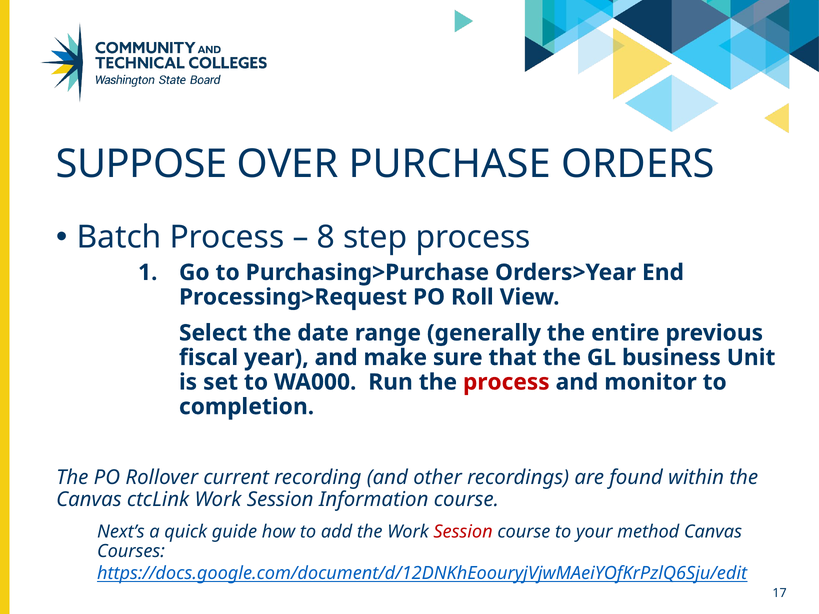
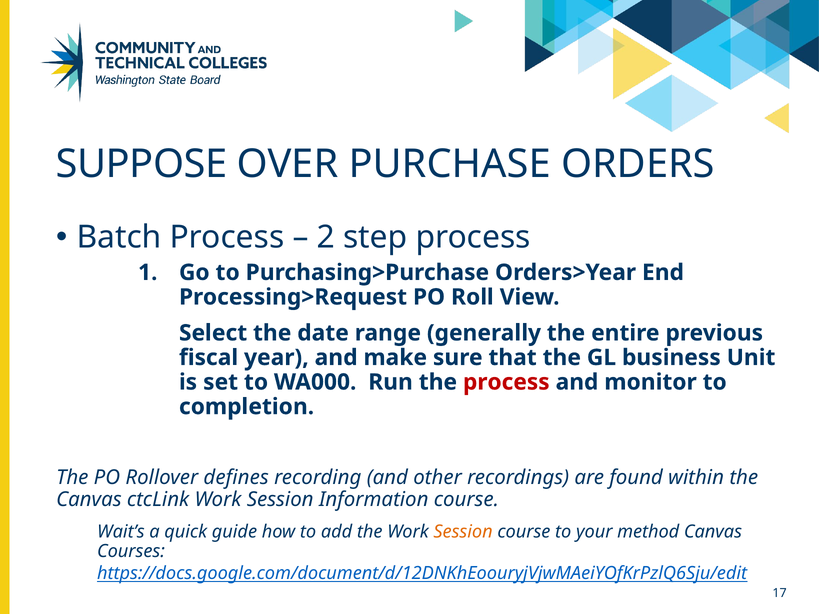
8: 8 -> 2 (326, 237)
current: current -> defines (236, 478)
Next’s: Next’s -> Wait’s (121, 532)
Session colour: red -> orange (463, 532)
